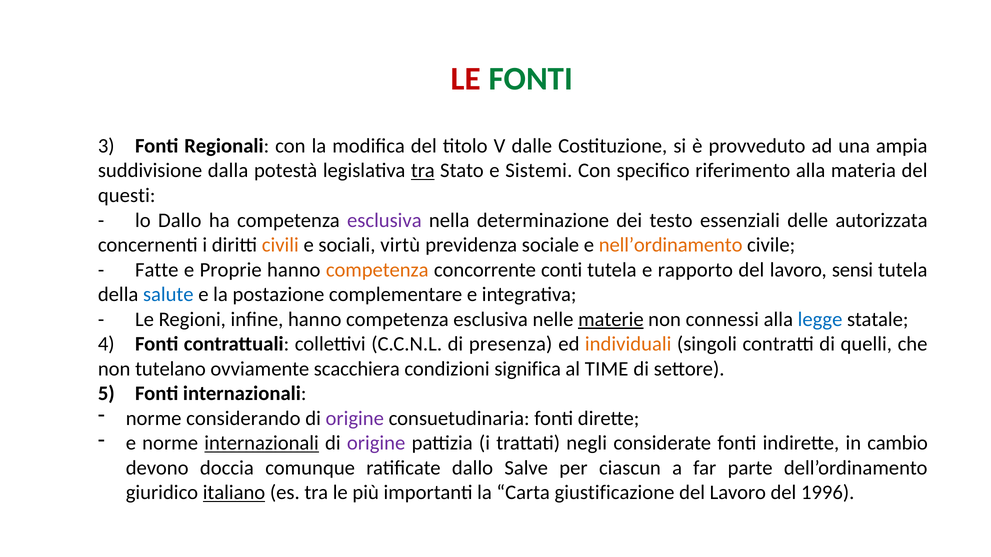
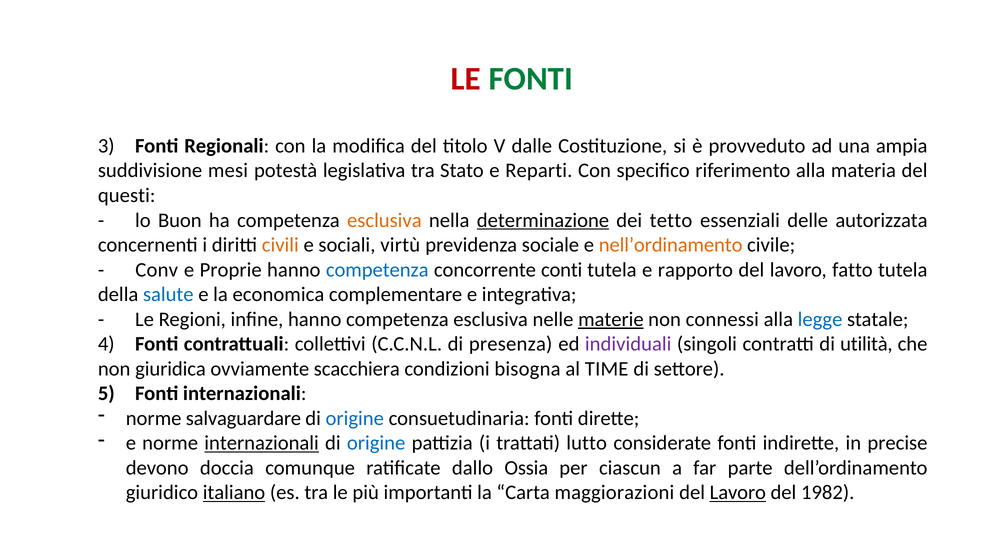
dalla: dalla -> mesi (228, 171)
tra underline: present -> none (423, 171)
Sistemi: Sistemi -> Reparti (539, 171)
lo Dallo: Dallo -> Buon (180, 220)
esclusiva colour: purple -> orange (384, 220)
determinazione underline: none -> present (543, 220)
testo: testo -> tetto (671, 220)
Fatte: Fatte -> Conv (157, 270)
competenza colour: orange -> blue (377, 270)
sensi: sensi -> fatto (852, 270)
postazione: postazione -> economica (278, 295)
individuali colour: orange -> purple (628, 344)
quelli: quelli -> utilità (866, 344)
tutelano: tutelano -> giuridica (170, 369)
significa: significa -> bisogna (527, 369)
considerando: considerando -> salvaguardare (244, 419)
origine colour: purple -> blue (355, 419)
origine colour: purple -> blue (376, 443)
negli: negli -> lutto (587, 443)
cambio: cambio -> precise (897, 443)
Salve: Salve -> Ossia (526, 468)
giustificazione: giustificazione -> maggiorazioni (614, 493)
Lavoro underline: none -> present (738, 493)
1996: 1996 -> 1982 (828, 493)
